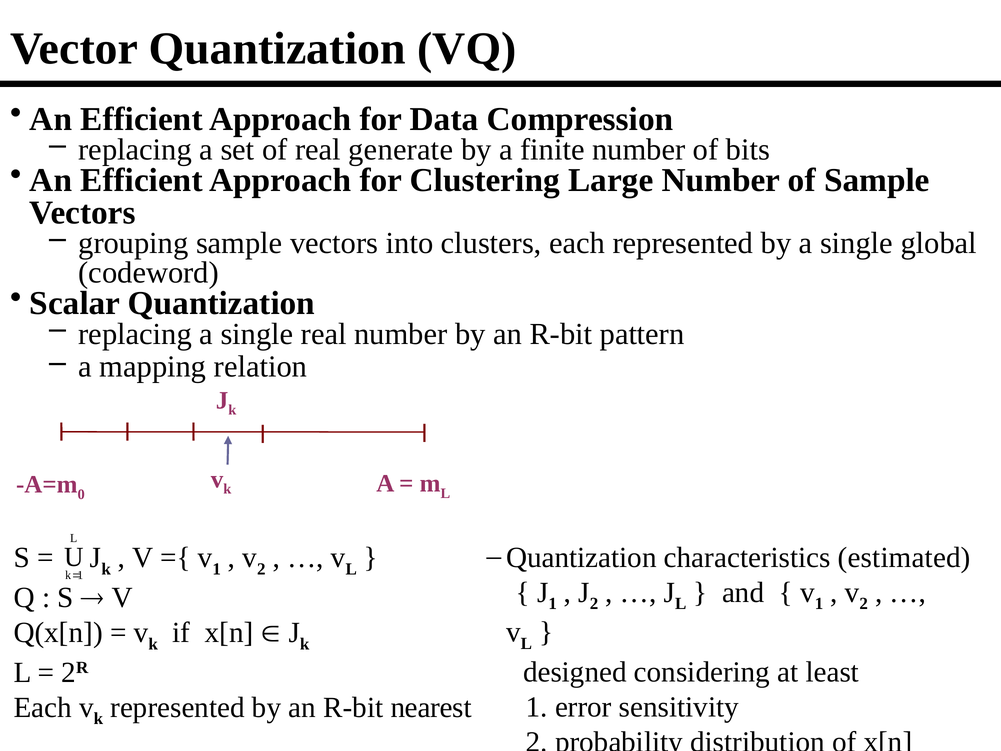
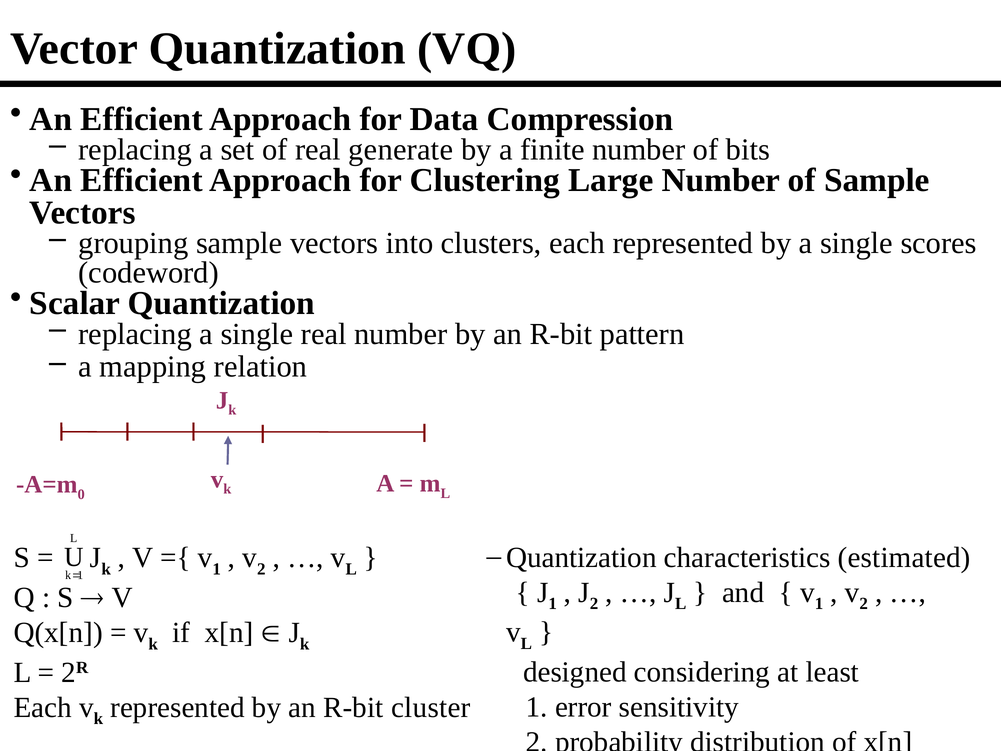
global: global -> scores (939, 243)
nearest: nearest -> cluster (431, 707)
